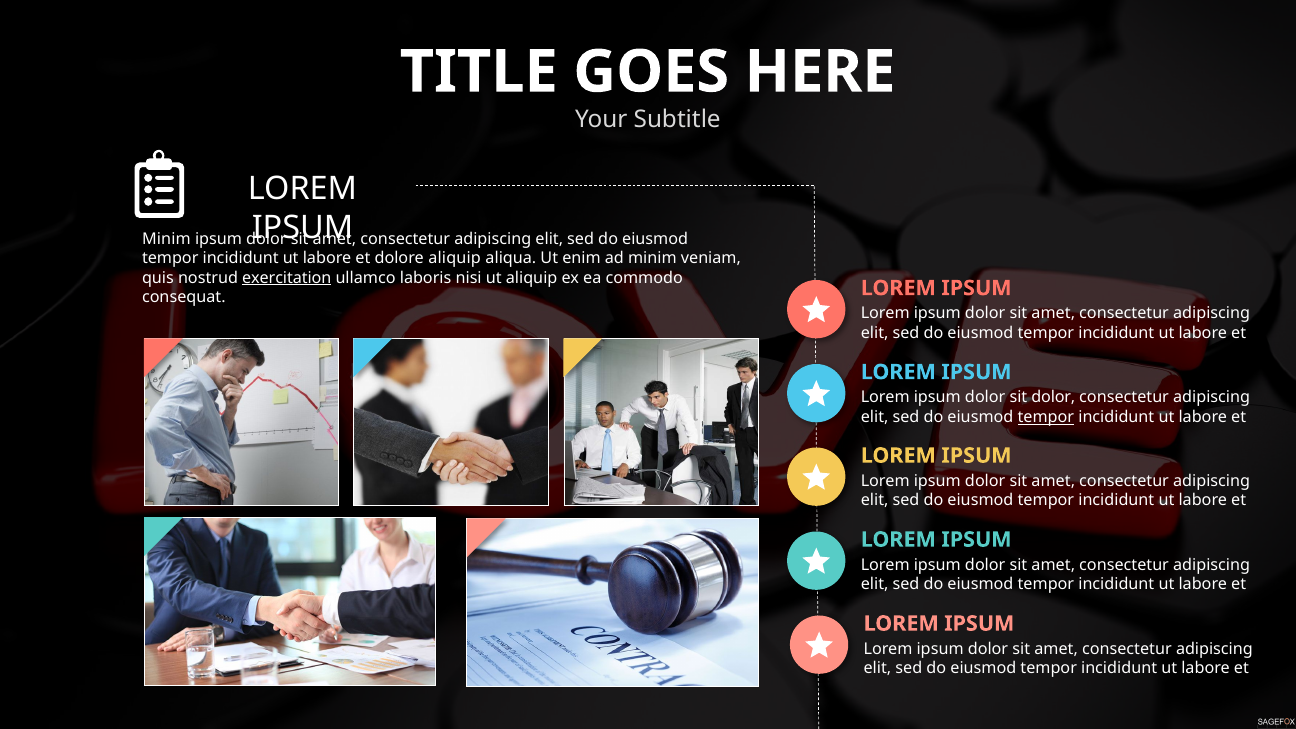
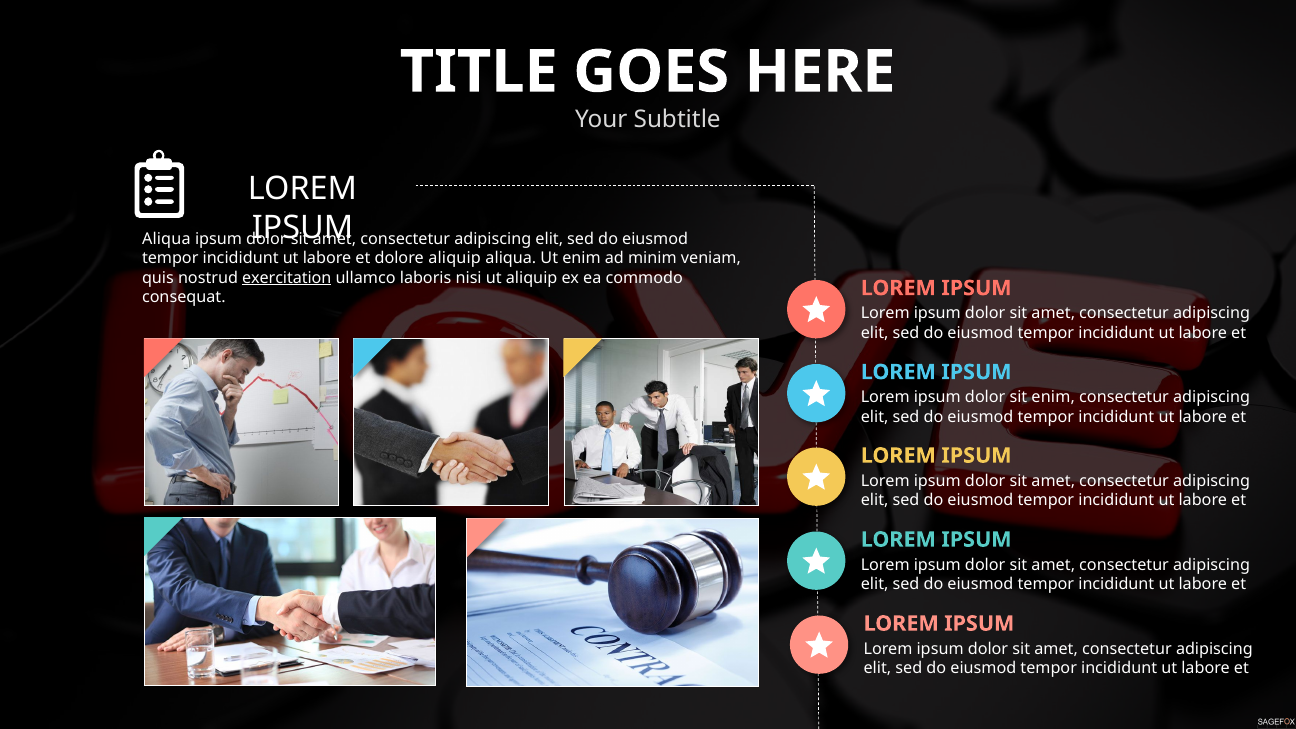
Minim: Minim -> Aliqua (166, 239)
sit dolor: dolor -> enim (1053, 398)
tempor underline: present -> none (1046, 417)
